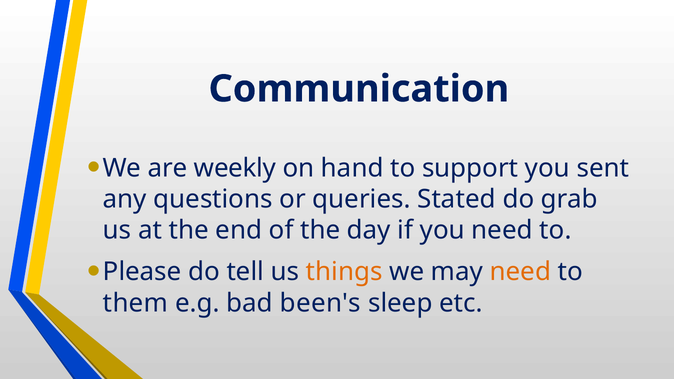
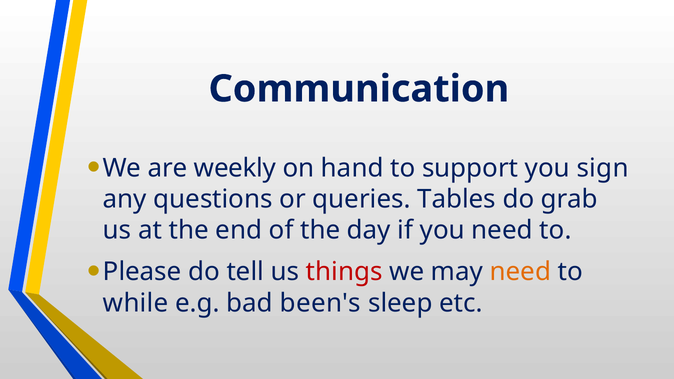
sent: sent -> sign (603, 168)
Stated: Stated -> Tables (457, 199)
things colour: orange -> red (344, 272)
them: them -> while (136, 303)
